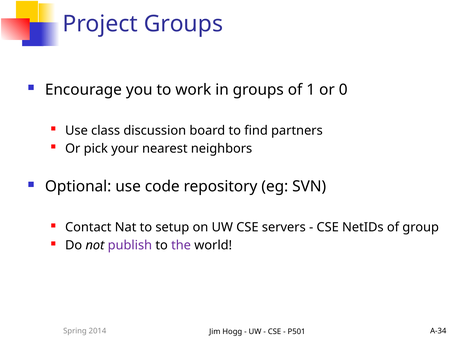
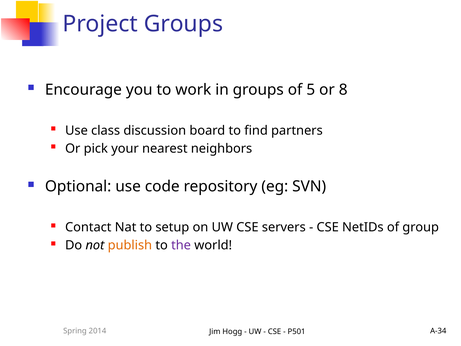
1: 1 -> 5 (311, 90)
0: 0 -> 8 (343, 90)
publish colour: purple -> orange (130, 245)
